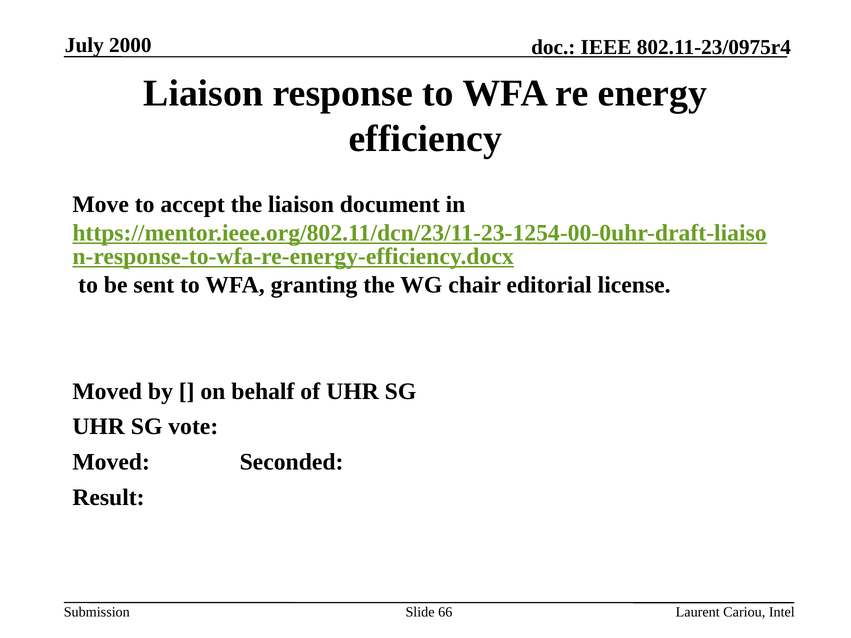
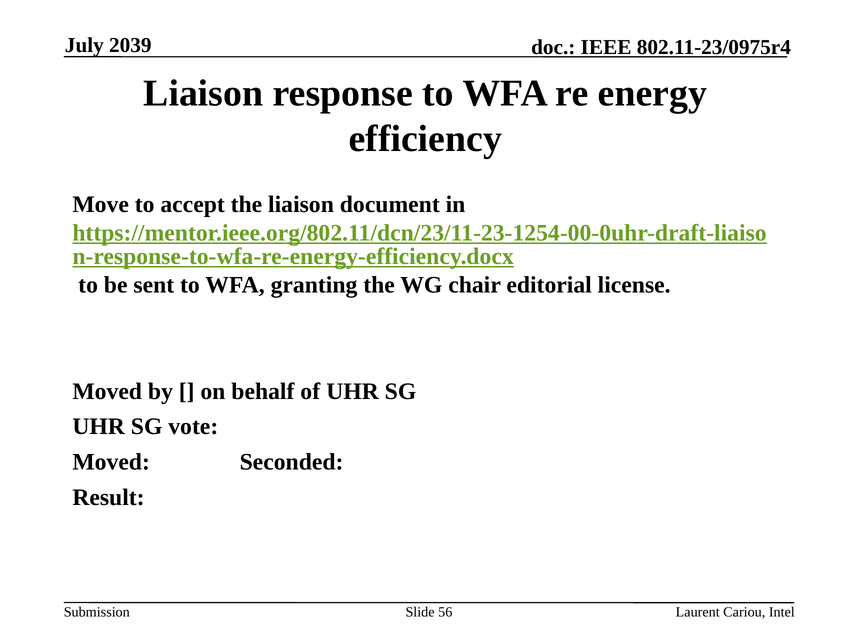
2000: 2000 -> 2039 (130, 45)
66: 66 -> 56 (445, 612)
